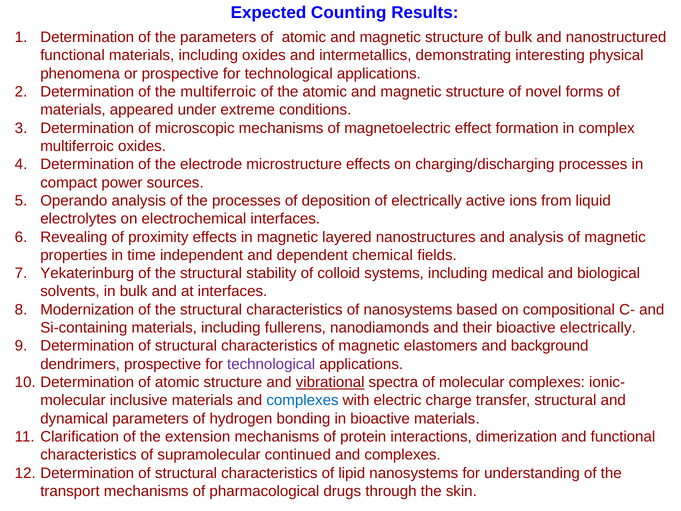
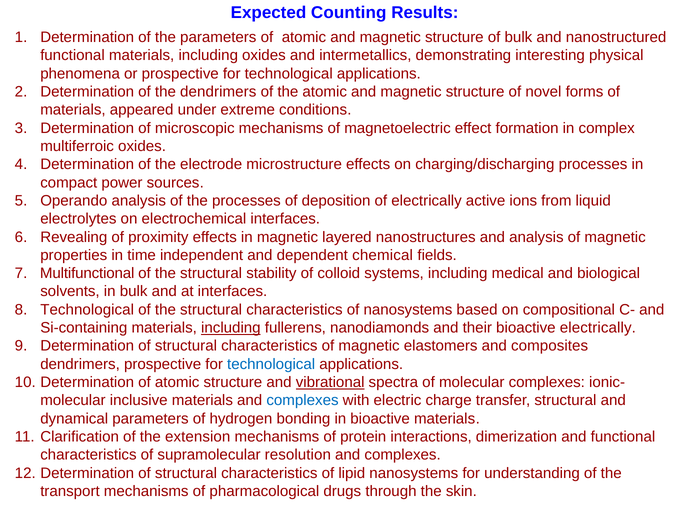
the multiferroic: multiferroic -> dendrimers (218, 92)
Yekaterinburg: Yekaterinburg -> Multifunctional (87, 273)
Modernization: Modernization -> Technological (87, 310)
including underline: none -> present (231, 328)
background: background -> composites (550, 346)
technological colour: purple -> blue (271, 364)
continued: continued -> resolution (298, 455)
